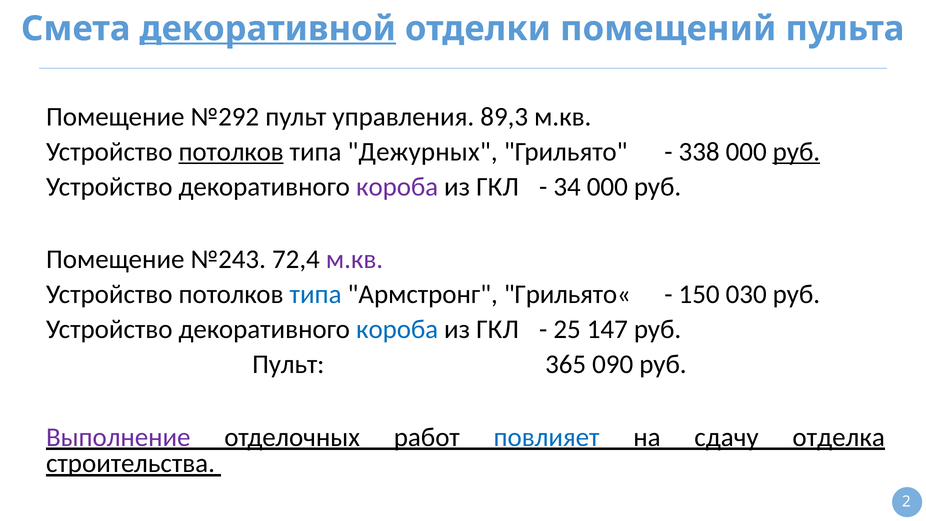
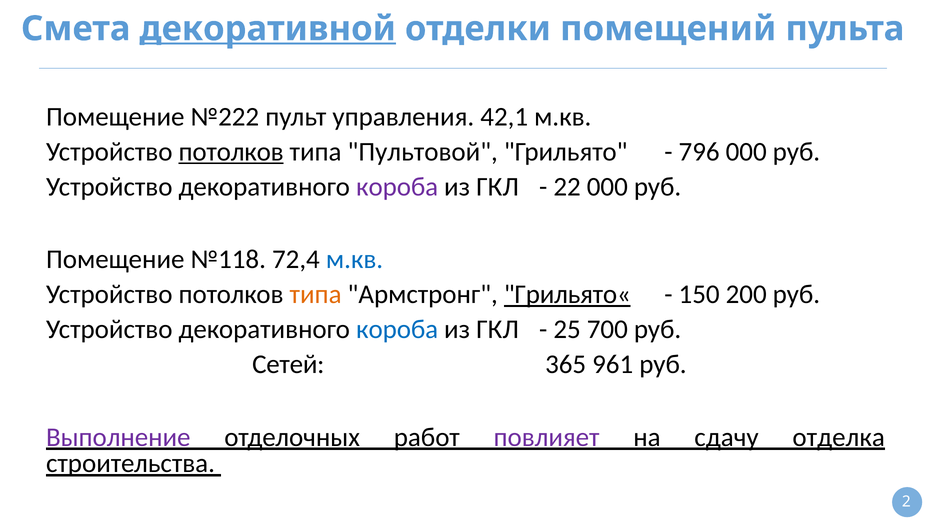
№292: №292 -> №222 (225, 117)
89,3: 89,3 -> 42,1 (504, 117)
Дежурных: Дежурных -> Пультовой (423, 152)
338: 338 -> 796 (699, 152)
руб underline: present -> none (796, 152)
34: 34 -> 22 (567, 187)
№243: №243 -> №118 (228, 259)
м.кв colour: purple -> blue (355, 259)
типа colour: blue -> orange (316, 294)
Грильято« underline: none -> present (567, 294)
030: 030 -> 200 (746, 294)
147: 147 -> 700 (607, 329)
Пульт: Пульт -> Сетей (288, 364)
090: 090 -> 961 (613, 364)
повлияет colour: blue -> purple (547, 437)
